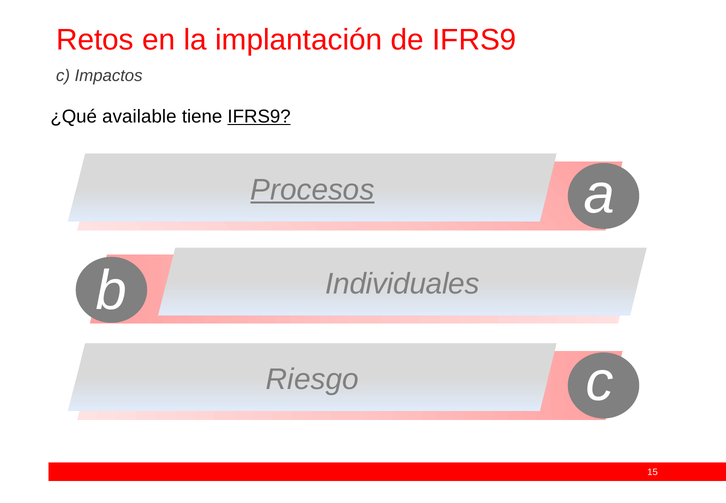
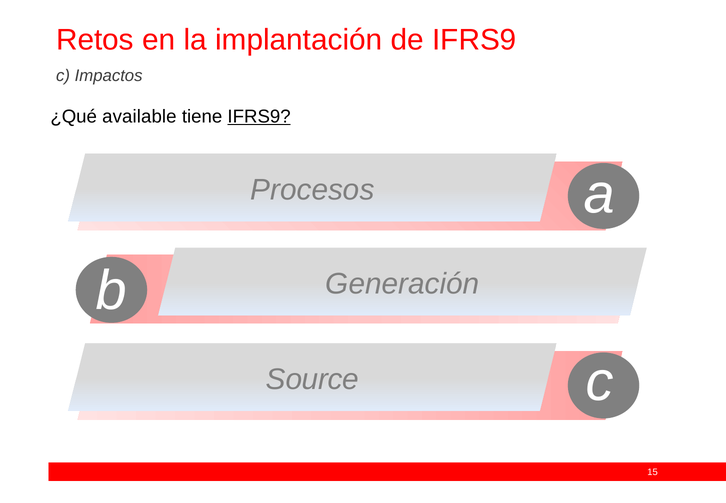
Procesos underline: present -> none (312, 190)
Individuales: Individuales -> Generación (402, 284)
Riesgo: Riesgo -> Source (312, 379)
